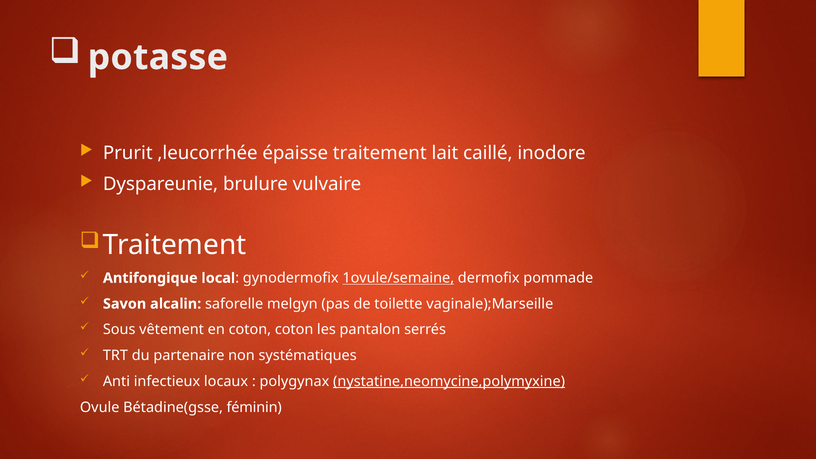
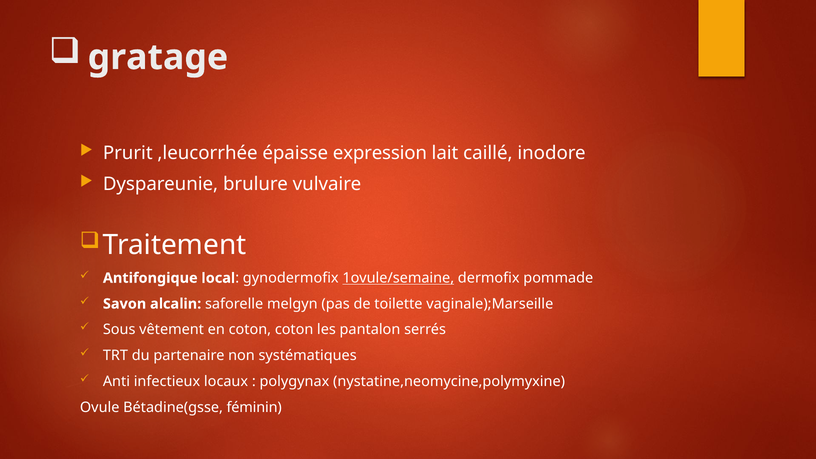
potasse: potasse -> gratage (158, 57)
épaisse traitement: traitement -> expression (380, 153)
nystatine,neomycine,polymyxine underline: present -> none (449, 381)
